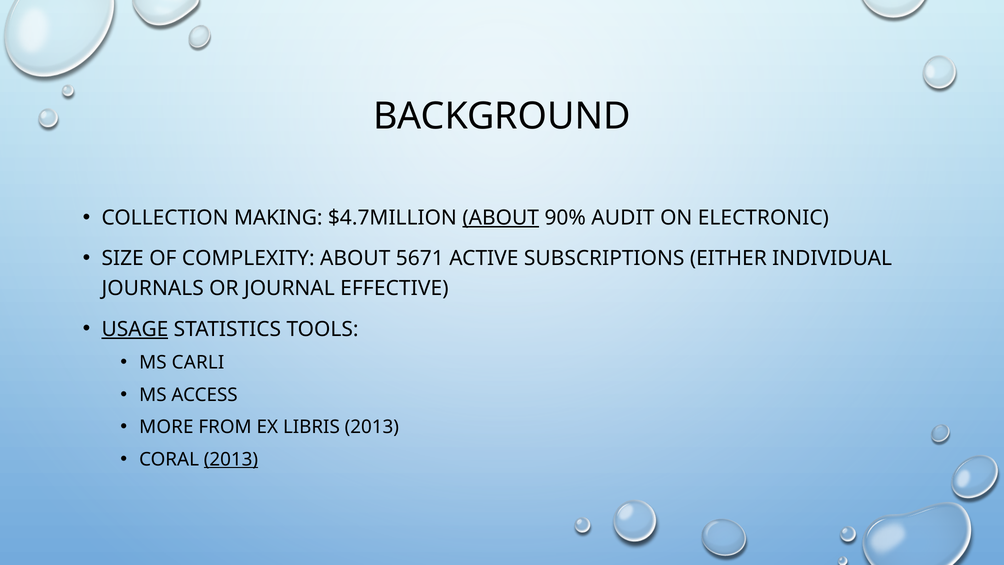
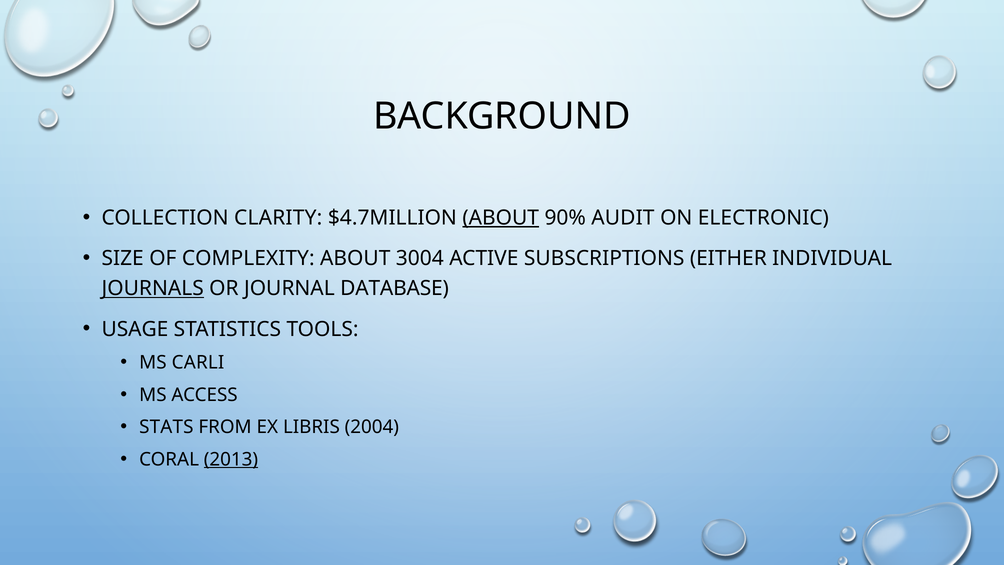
MAKING: MAKING -> CLARITY (278, 218)
5671: 5671 -> 3004 (420, 258)
JOURNALS underline: none -> present (153, 288)
EFFECTIVE: EFFECTIVE -> DATABASE (395, 288)
USAGE underline: present -> none (135, 329)
MORE: MORE -> STATS (166, 427)
LIBRIS 2013: 2013 -> 2004 (372, 427)
